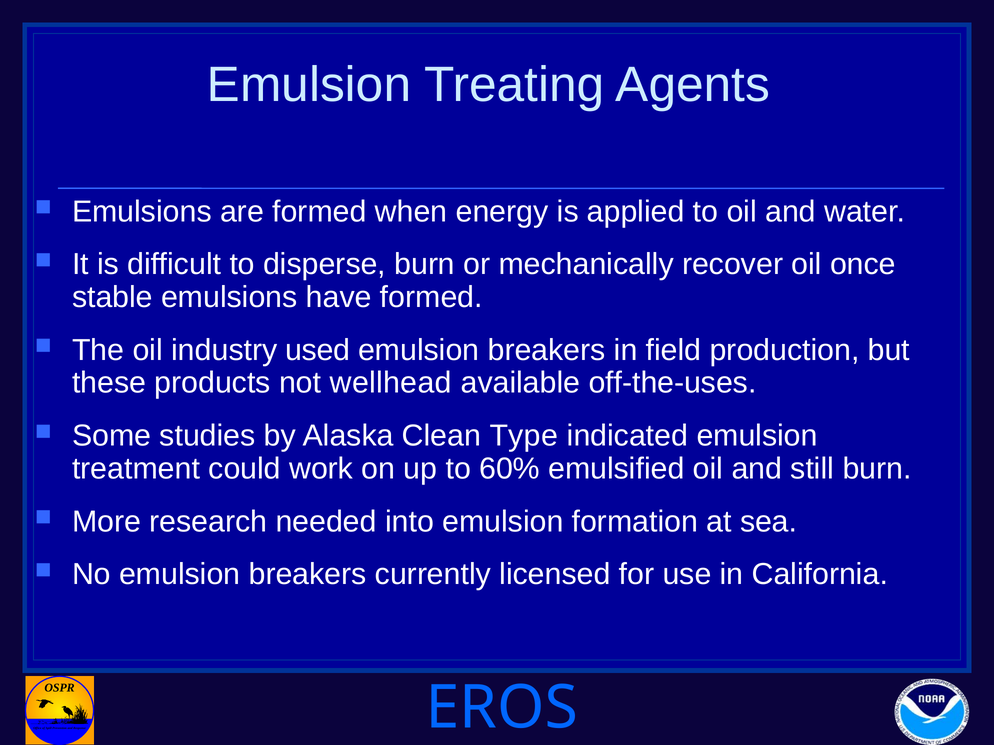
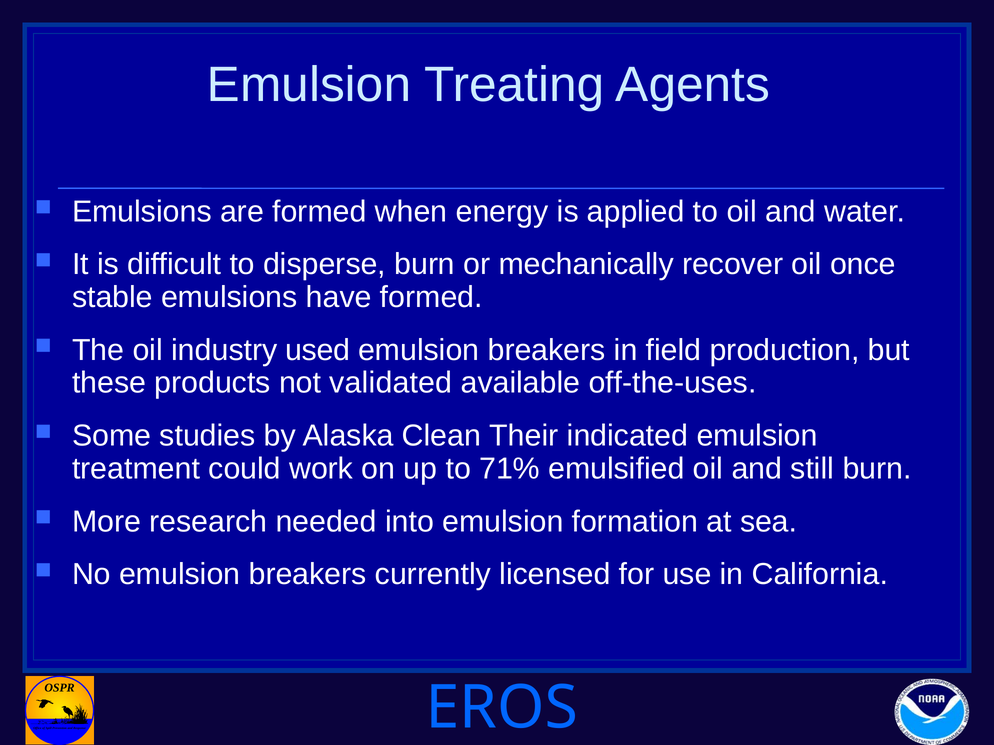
wellhead: wellhead -> validated (391, 383)
Type: Type -> Their (524, 436)
60%: 60% -> 71% (510, 469)
